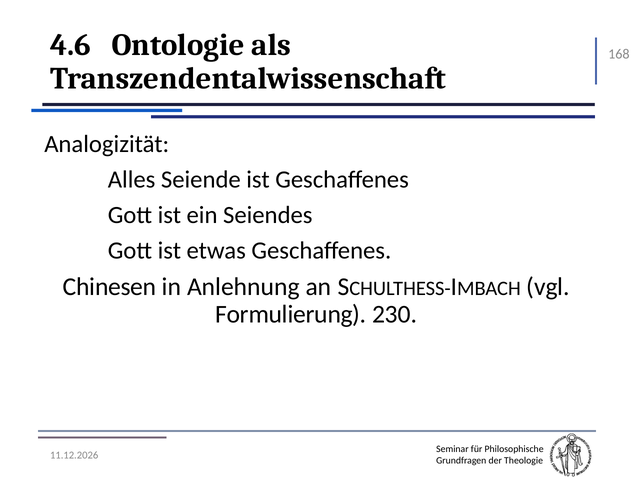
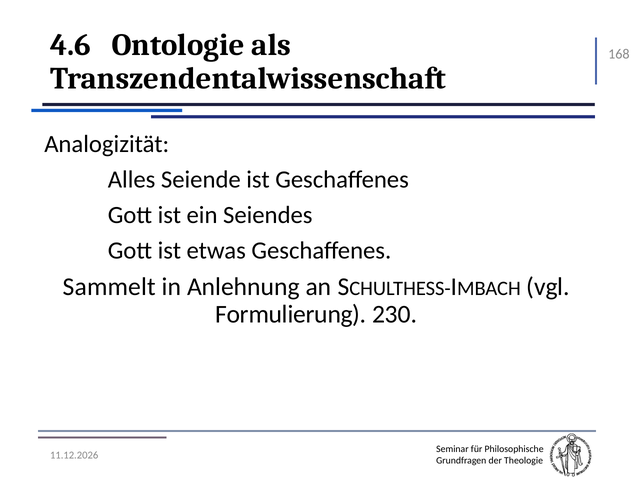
Chinesen: Chinesen -> Sammelt (109, 287)
